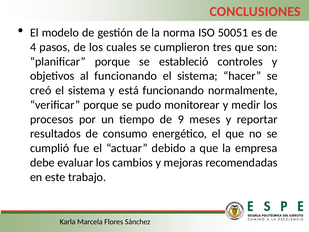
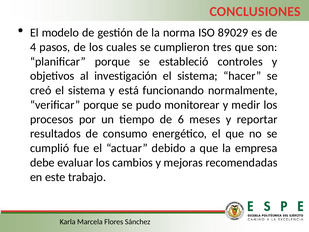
50051: 50051 -> 89029 (233, 33)
al funcionando: funcionando -> investigación (126, 76)
9: 9 -> 6 (181, 119)
